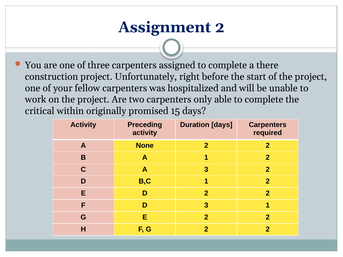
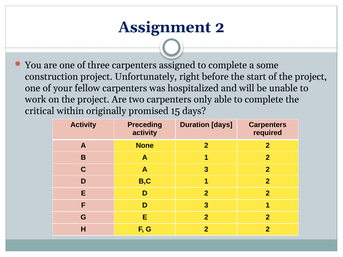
there: there -> some (267, 65)
